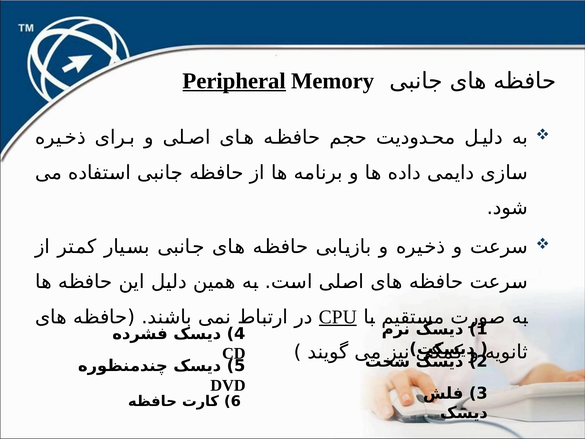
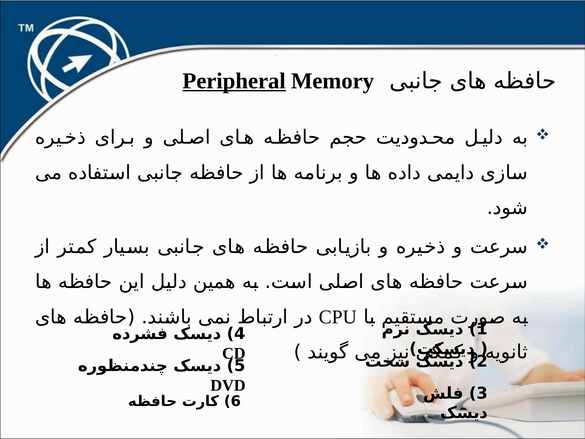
CPU underline: present -> none (338, 317)
